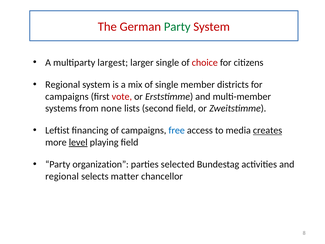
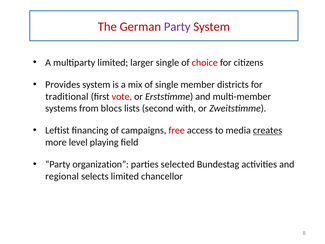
Party colour: green -> purple (177, 27)
multiparty largest: largest -> limited (113, 62)
Regional: Regional -> Provides (63, 84)
campaigns: campaigns -> traditional (67, 96)
none: none -> blocs (111, 108)
second field: field -> with (186, 108)
free colour: blue -> red (177, 130)
level underline: present -> none (78, 142)
selects matter: matter -> limited (125, 176)
